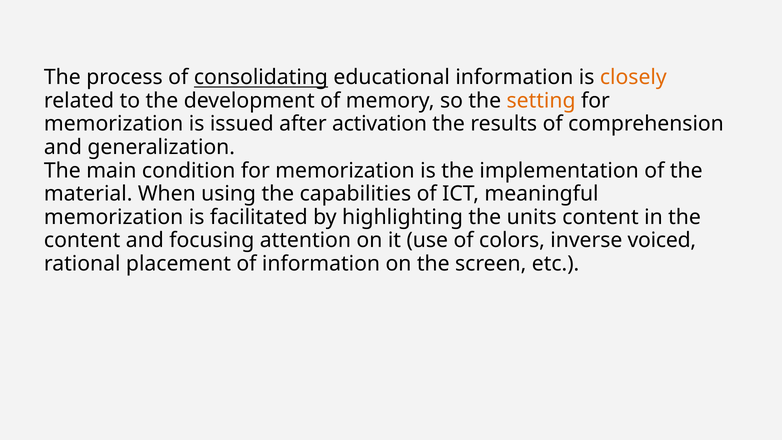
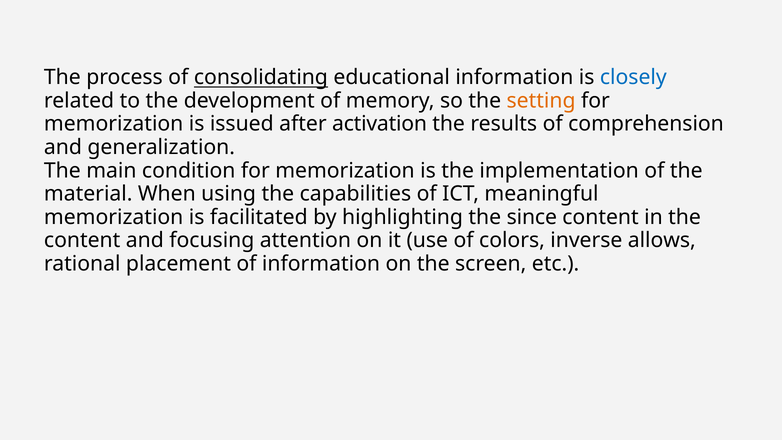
closely colour: orange -> blue (633, 77)
units: units -> since (532, 217)
voiced: voiced -> allows (662, 240)
